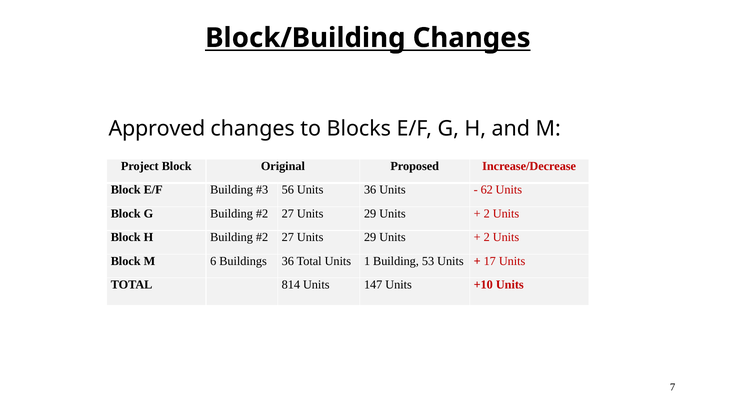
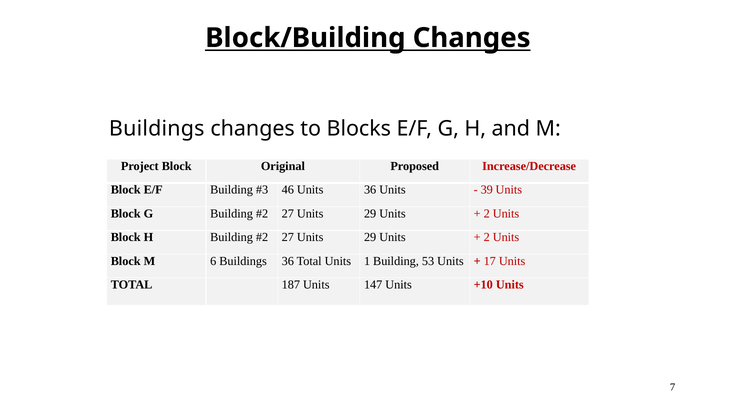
Approved: Approved -> Buildings (157, 129)
56: 56 -> 46 (288, 190)
62: 62 -> 39 (487, 190)
814: 814 -> 187 (291, 285)
